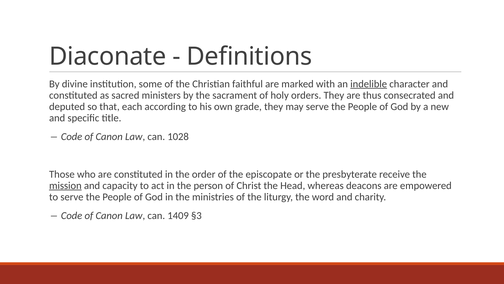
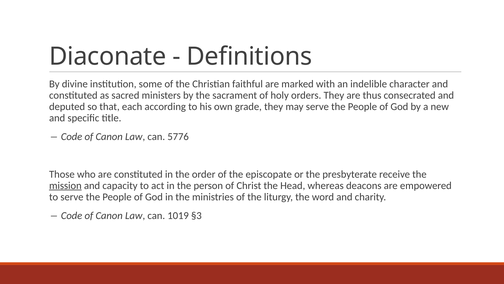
indelible underline: present -> none (369, 84)
1028: 1028 -> 5776 (178, 137)
1409: 1409 -> 1019 (178, 215)
